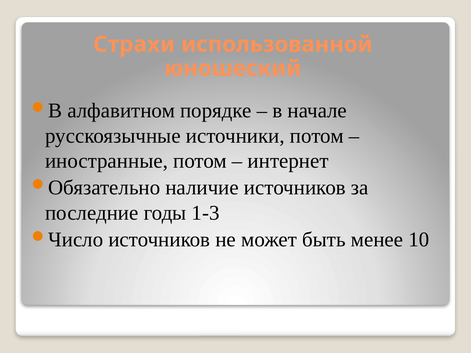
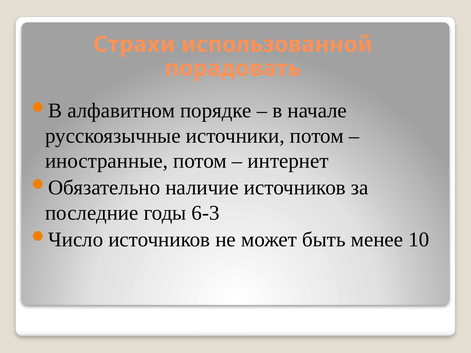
юношеский: юношеский -> порадовать (233, 68)
1-3: 1-3 -> 6-3 (206, 213)
